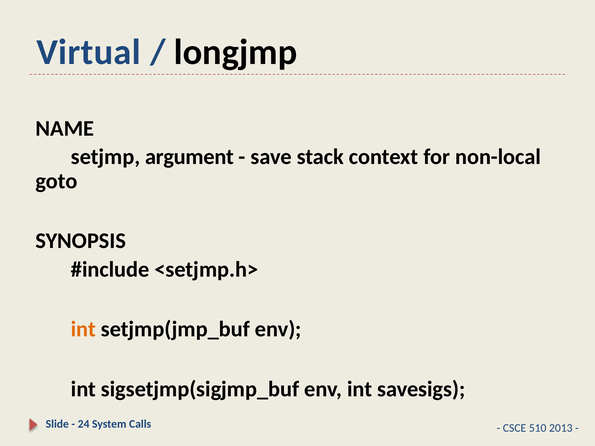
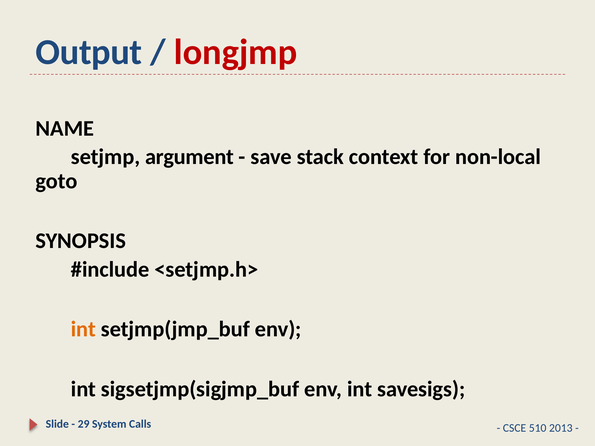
Virtual: Virtual -> Output (89, 52)
longjmp colour: black -> red (236, 52)
24: 24 -> 29 (84, 424)
